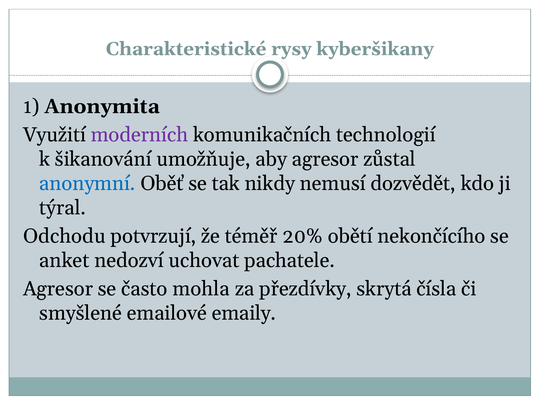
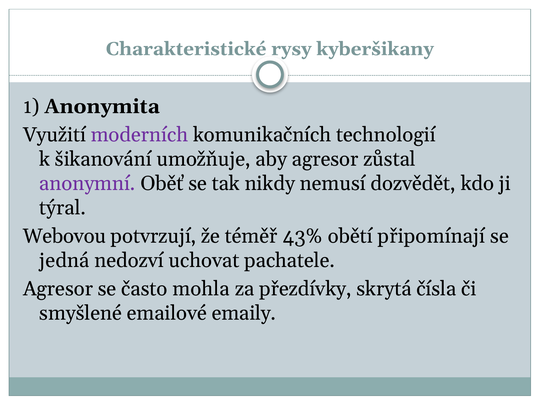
anonymní colour: blue -> purple (87, 183)
Odchodu: Odchodu -> Webovou (65, 236)
20%: 20% -> 43% (303, 236)
nekončícího: nekončícího -> připomínají (431, 236)
anket: anket -> jedná (64, 260)
